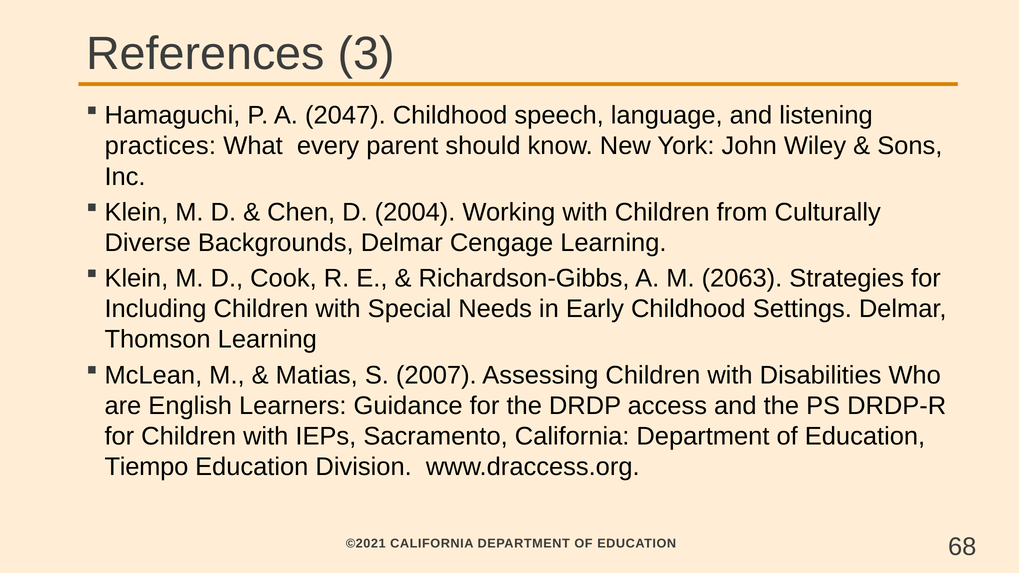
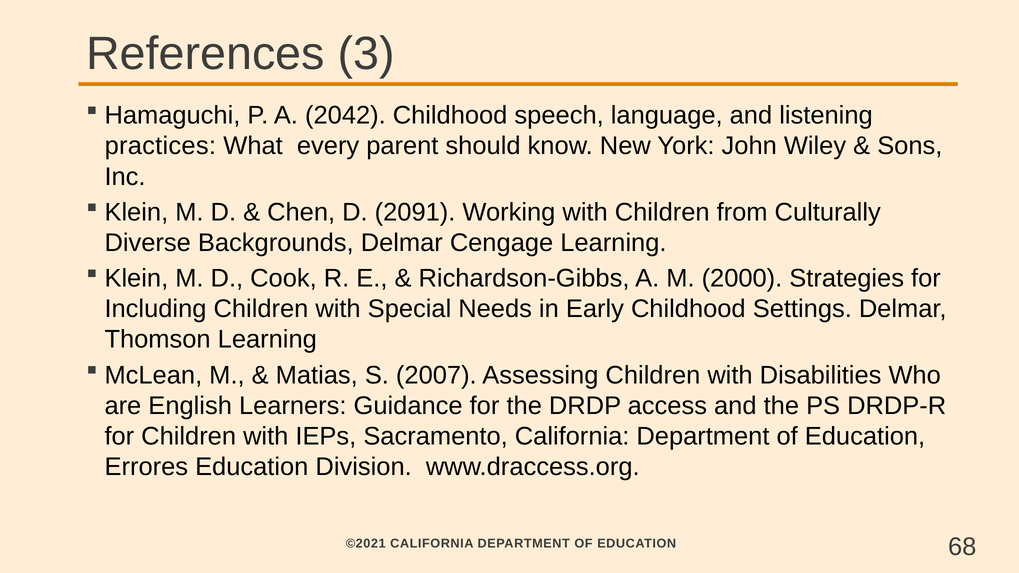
2047: 2047 -> 2042 (345, 116)
2004: 2004 -> 2091 (415, 212)
2063: 2063 -> 2000 (742, 279)
Tiempo: Tiempo -> Errores (146, 467)
